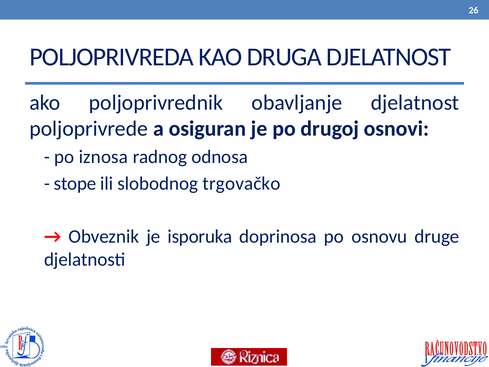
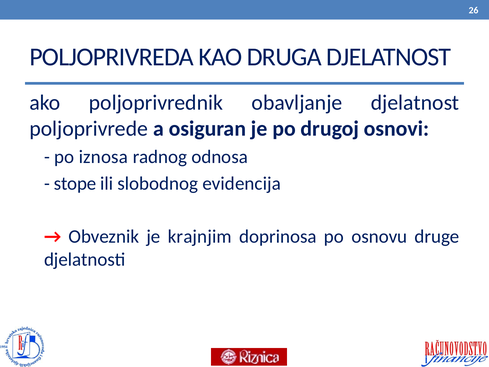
trgovačko: trgovačko -> evidencija (242, 183)
isporuka: isporuka -> krajnjim (200, 237)
